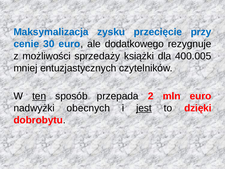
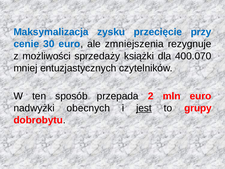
dodatkowego: dodatkowego -> zmniejszenia (134, 44)
400.005: 400.005 -> 400.070 (193, 56)
ten underline: present -> none (39, 96)
dzięki: dzięki -> grupy (198, 108)
